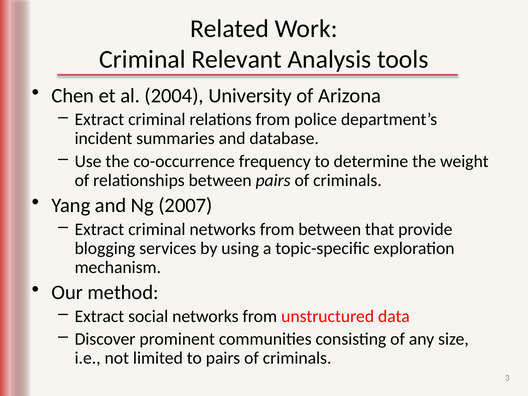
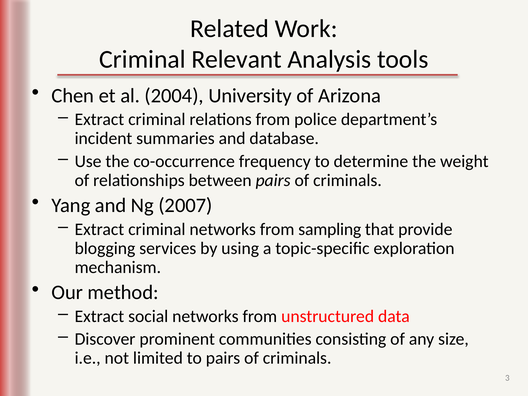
from between: between -> sampling (330, 229)
